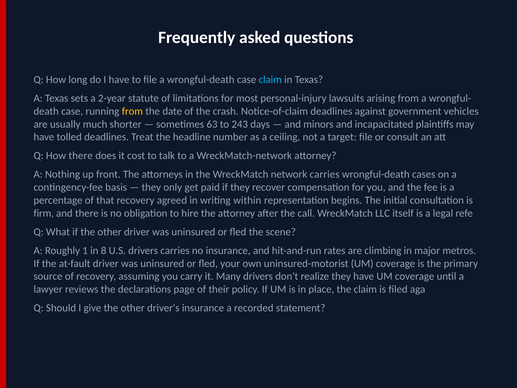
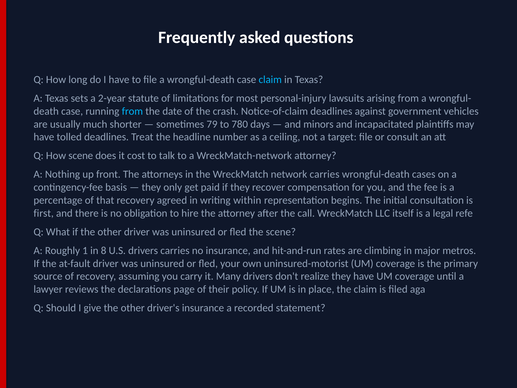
from colour: yellow -> light blue (132, 111)
63: 63 -> 79 (212, 124)
243: 243 -> 780 (240, 124)
How there: there -> scene (81, 156)
firm: firm -> first (44, 213)
